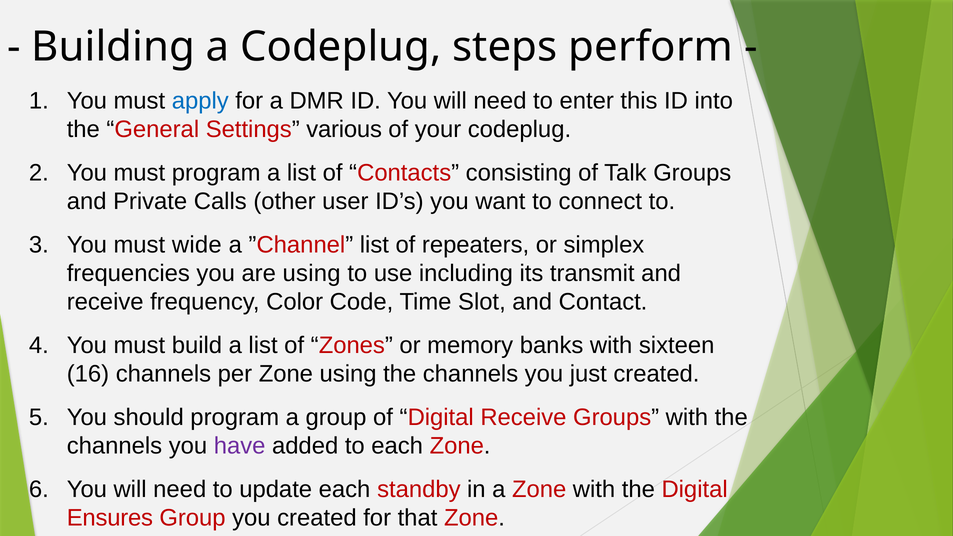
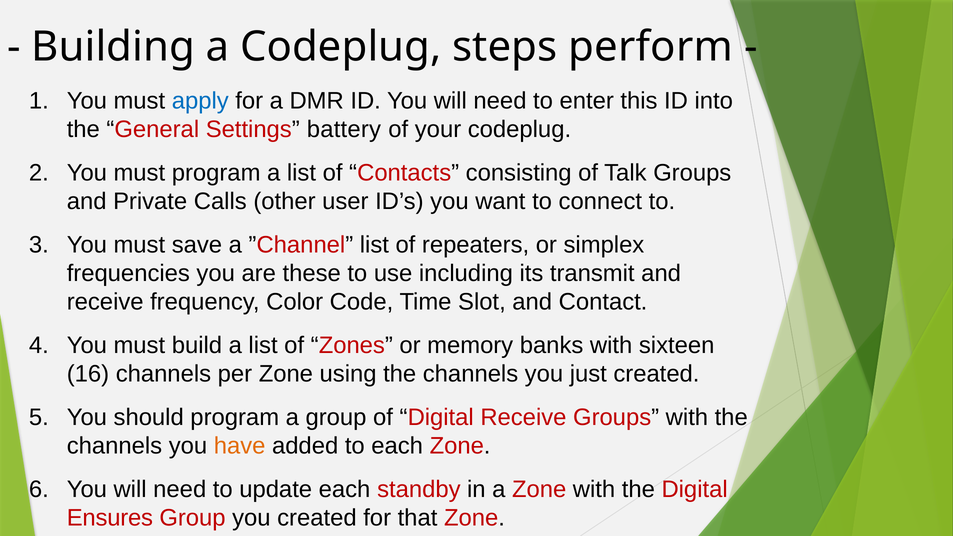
various: various -> battery (344, 130)
wide: wide -> save (197, 245)
are using: using -> these (312, 274)
have colour: purple -> orange (240, 446)
